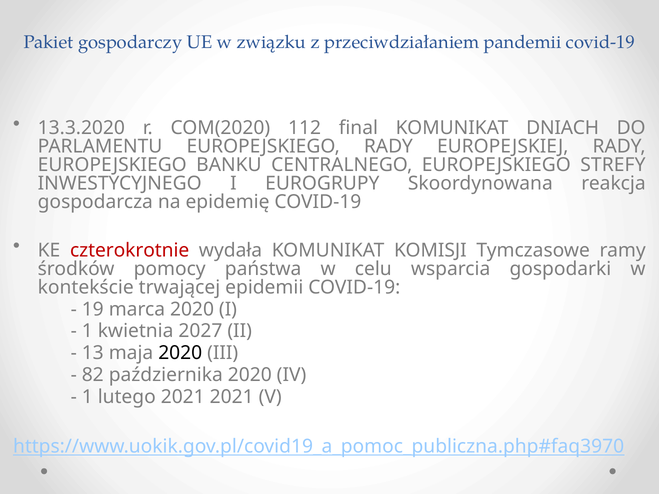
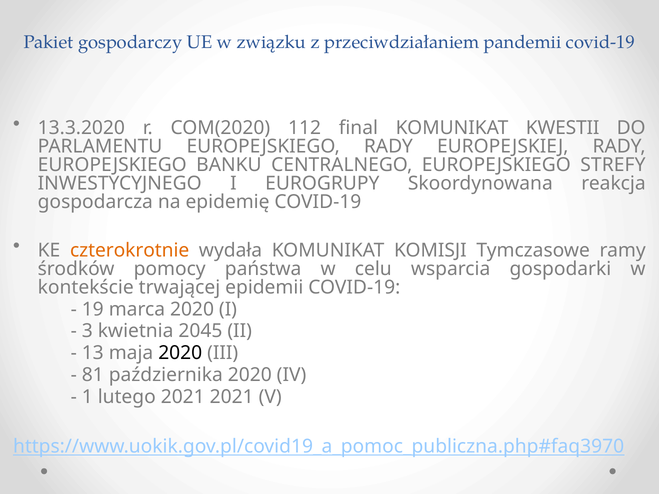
DNIACH: DNIACH -> KWESTII (563, 128)
czterokrotnie colour: red -> orange (130, 251)
1: 1 -> 3 (87, 331)
2027: 2027 -> 2045 (200, 331)
82: 82 -> 81 (93, 375)
